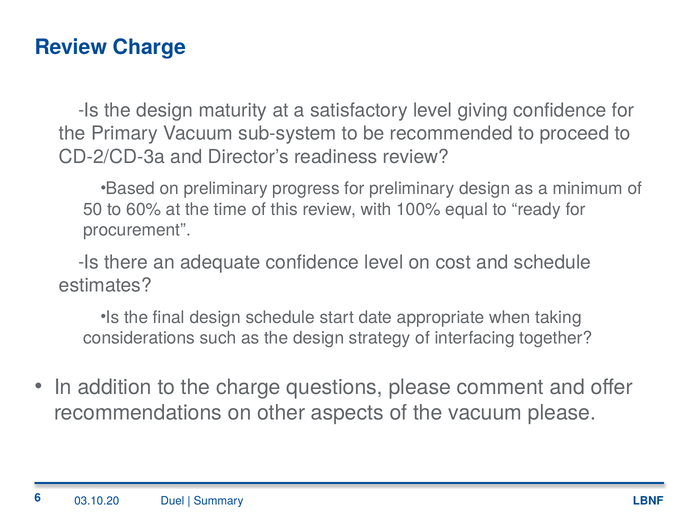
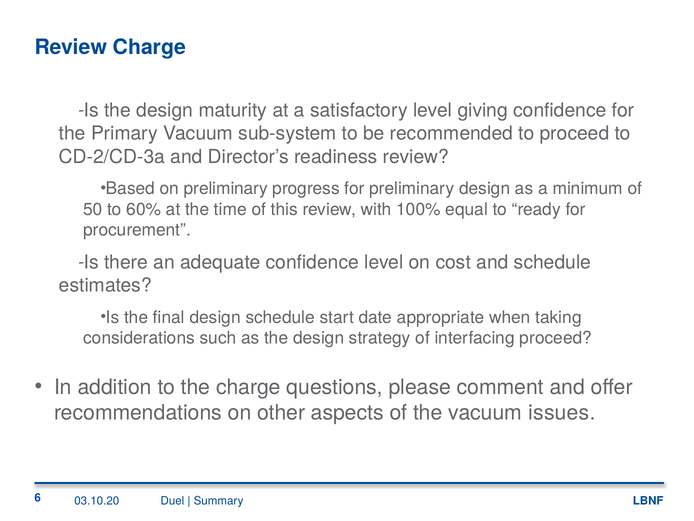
interfacing together: together -> proceed (556, 338)
vacuum please: please -> issues (562, 412)
